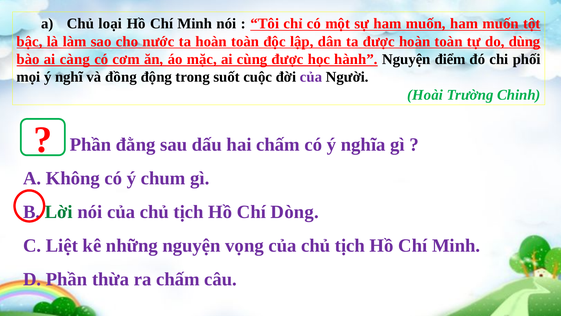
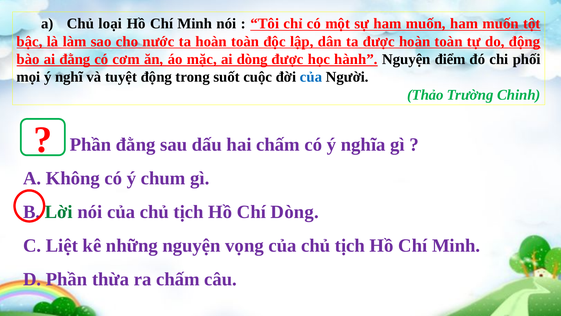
do dùng: dùng -> động (524, 41)
ai càng: càng -> đằng (75, 59)
ai cùng: cùng -> dòng (252, 59)
đồng: đồng -> tuyệt (121, 77)
của colour: purple -> blue (311, 77)
Hoài: Hoài -> Thảo (425, 95)
